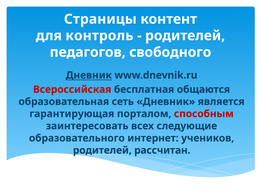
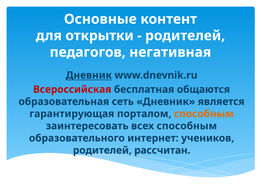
Страницы: Страницы -> Основные (100, 19)
контроль: контроль -> открытки (100, 36)
свободного: свободного -> негативная (170, 52)
способным colour: red -> orange (204, 114)
всех следующие: следующие -> способным (187, 126)
